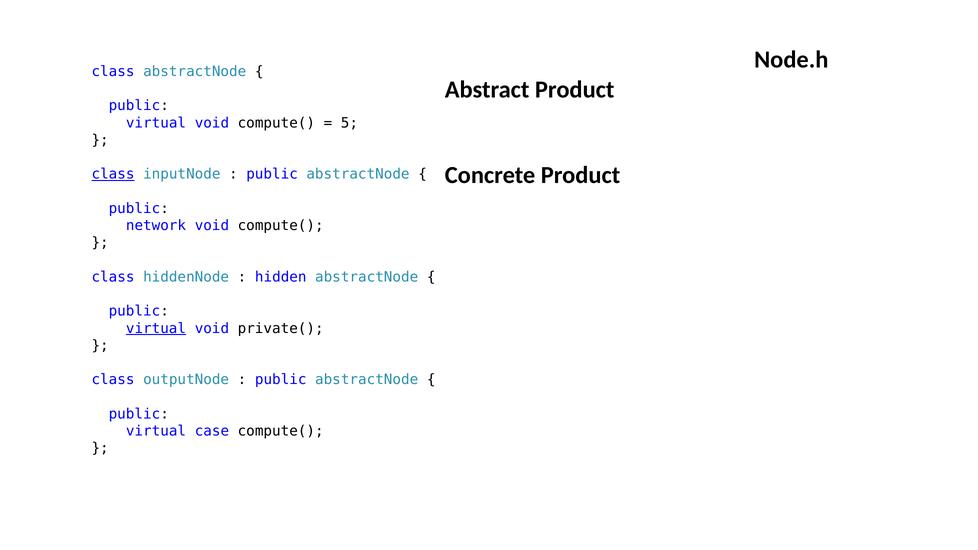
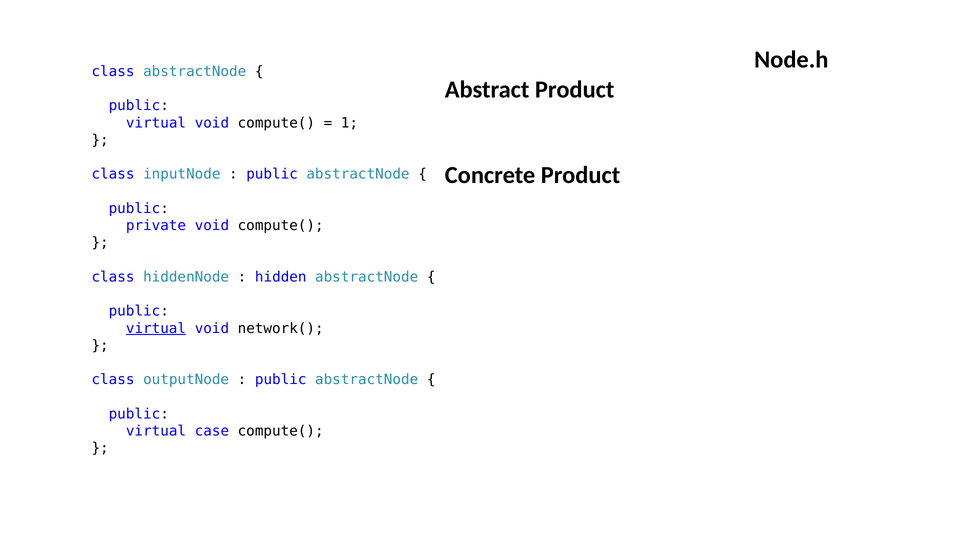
5: 5 -> 1 (349, 123)
class underline: present -> none (113, 174)
network: network -> private (156, 226)
private(: private( -> network( (281, 328)
